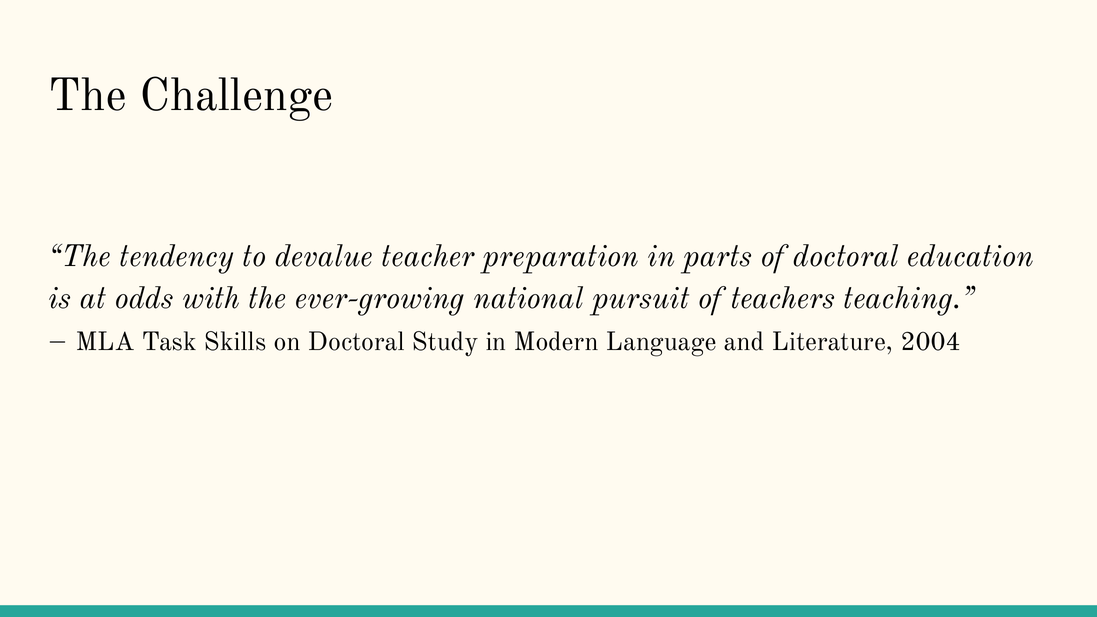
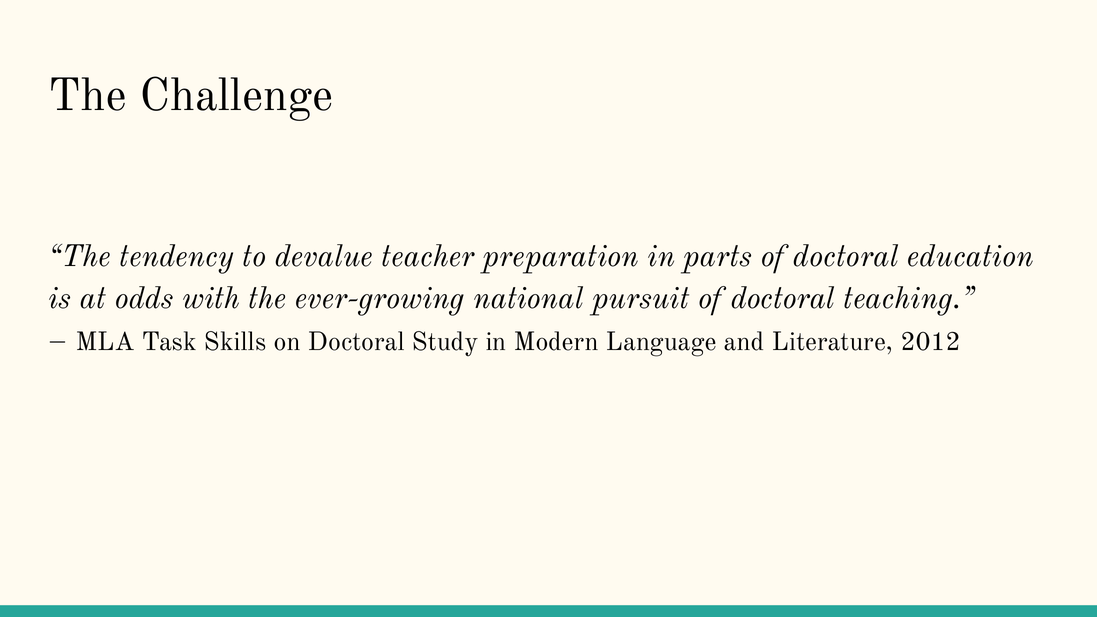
pursuit of teachers: teachers -> doctoral (783, 298)
2004: 2004 -> 2012 (931, 342)
